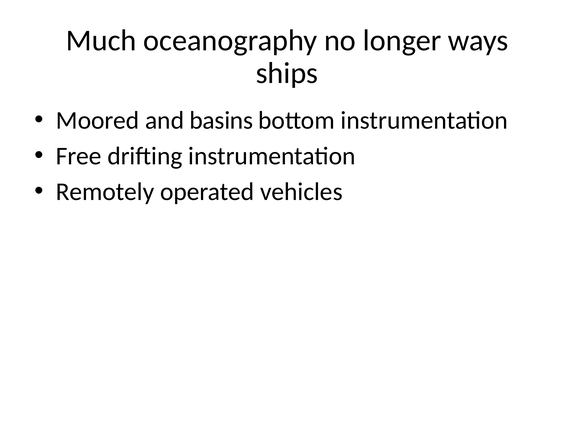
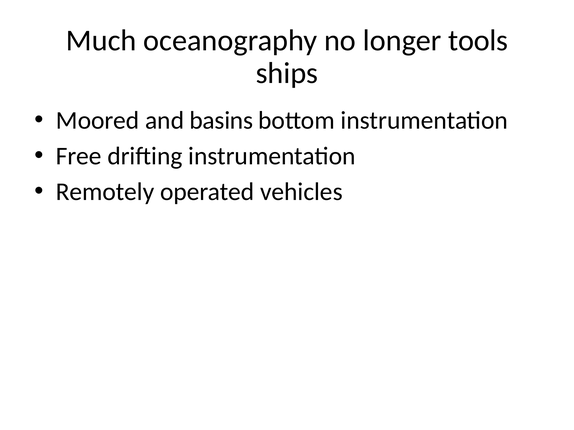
ways: ways -> tools (478, 41)
